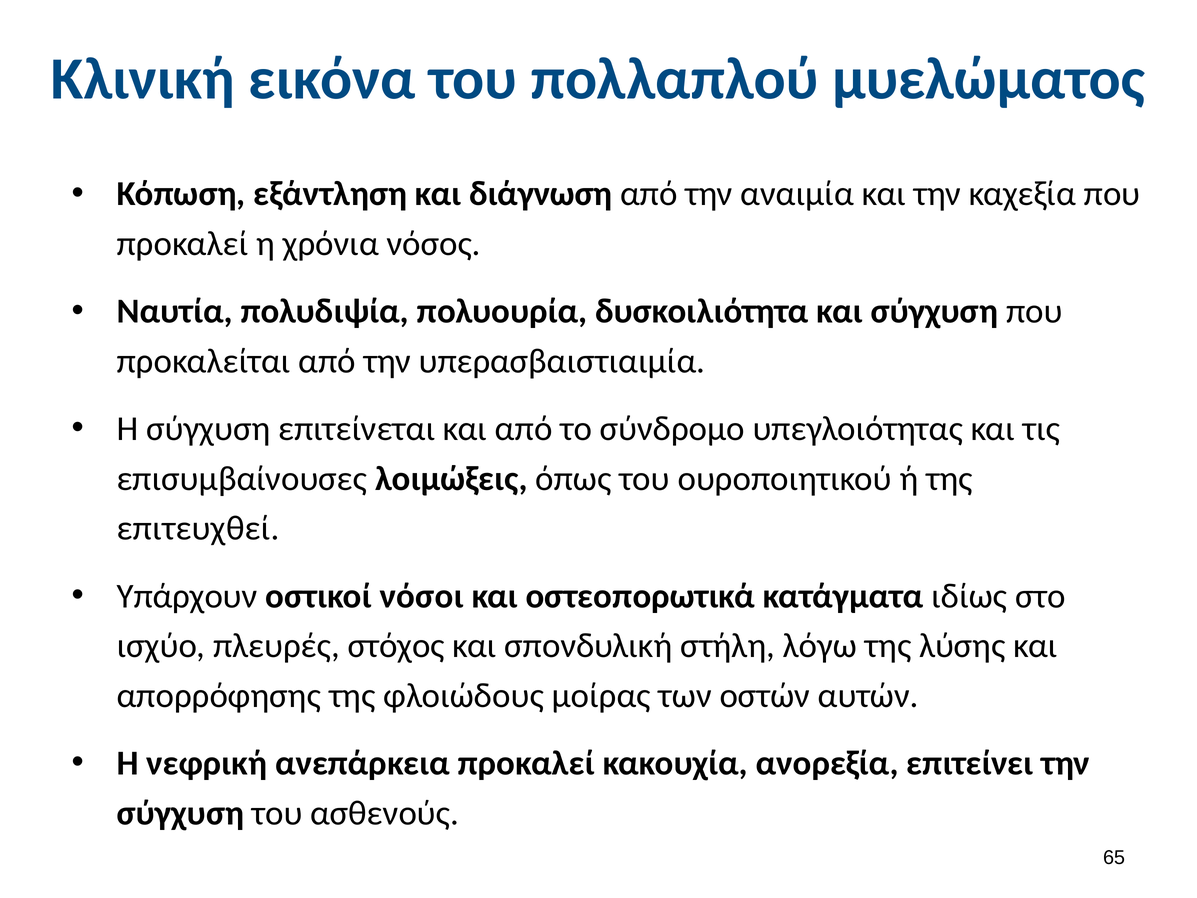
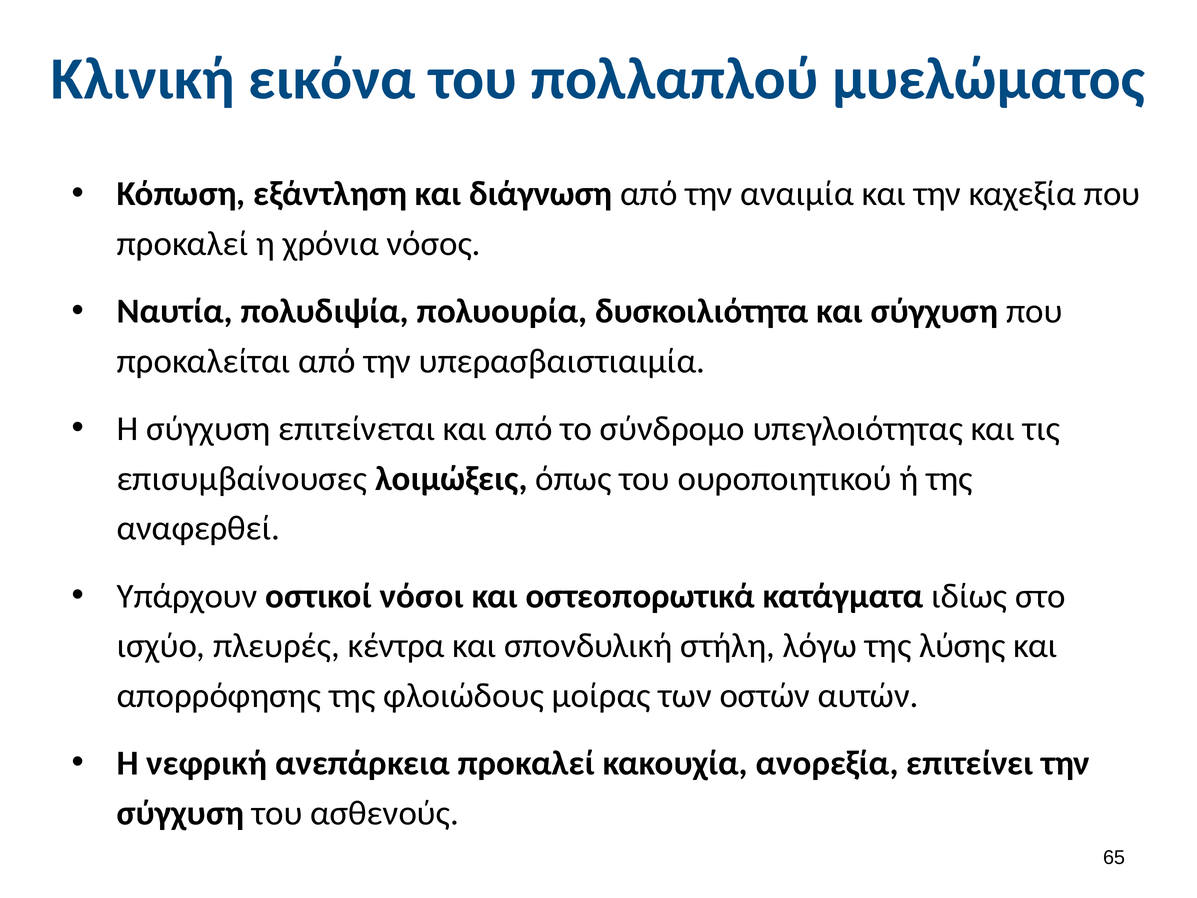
επιτευχθεί: επιτευχθεί -> αναφερθεί (198, 528)
στόχος: στόχος -> κέντρα (396, 646)
